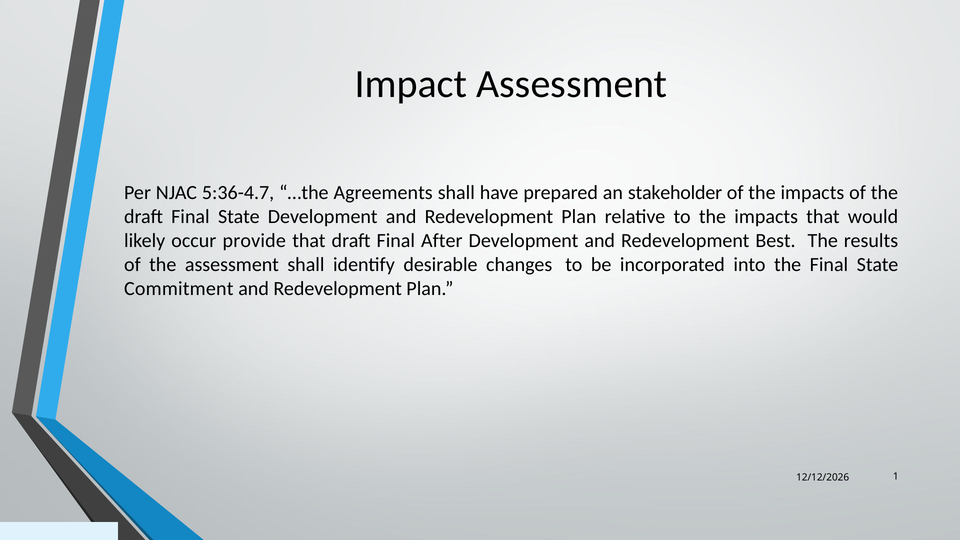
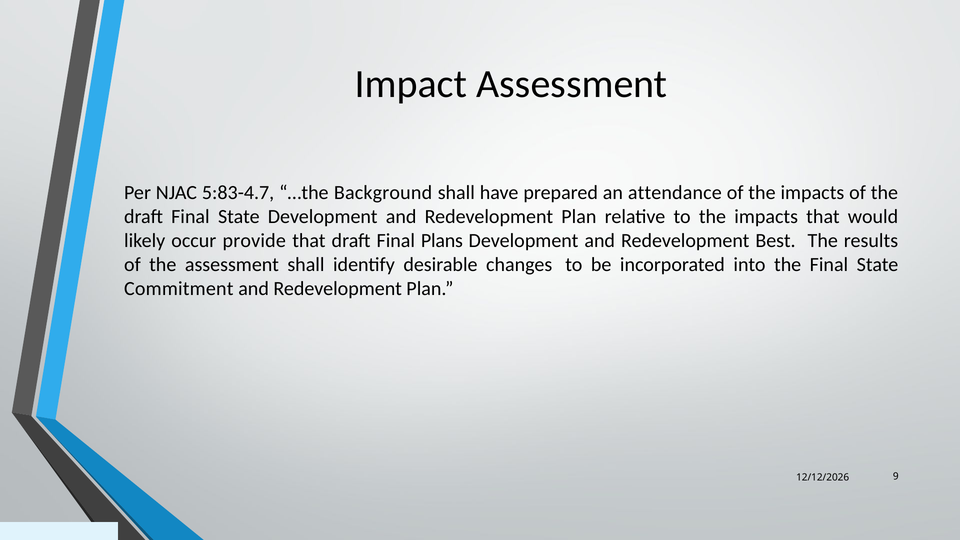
5:36-4.7: 5:36-4.7 -> 5:83-4.7 (238, 193)
Agreements: Agreements -> Background (383, 193)
stakeholder: stakeholder -> attendance (675, 193)
After: After -> Plans (442, 241)
1: 1 -> 9 (896, 476)
